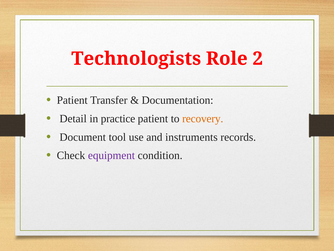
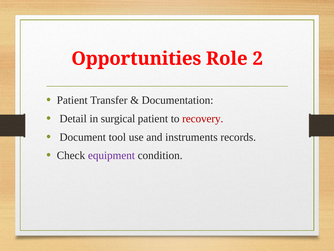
Technologists: Technologists -> Opportunities (136, 59)
practice: practice -> surgical (118, 118)
recovery colour: orange -> red (203, 118)
